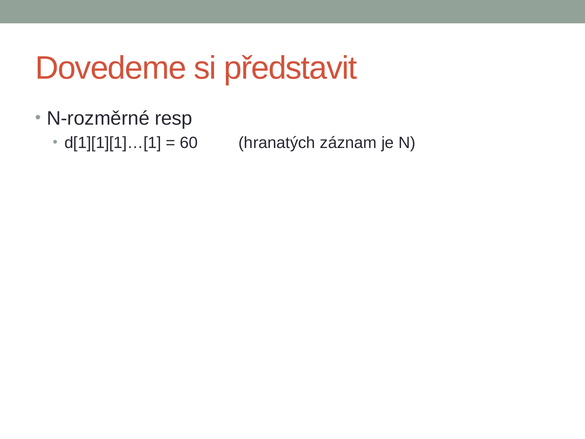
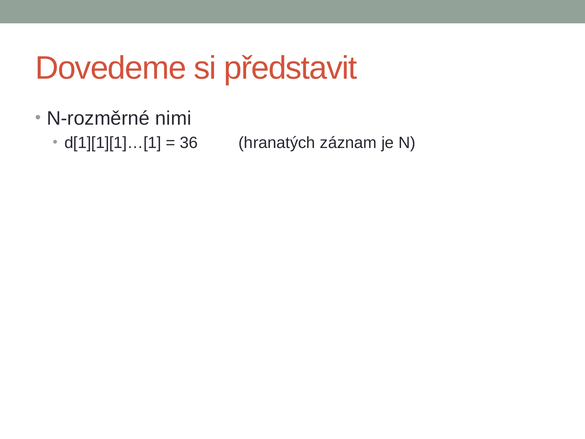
resp: resp -> nimi (173, 118)
60: 60 -> 36 (189, 143)
